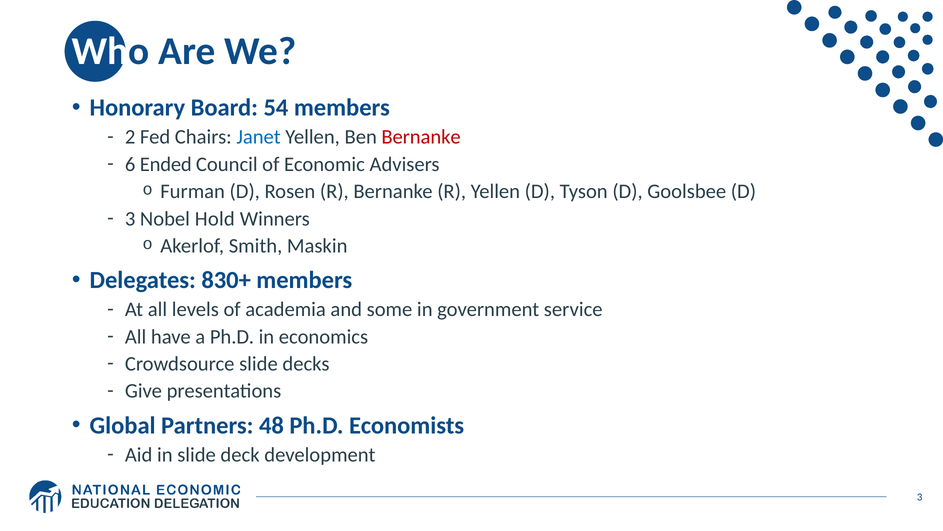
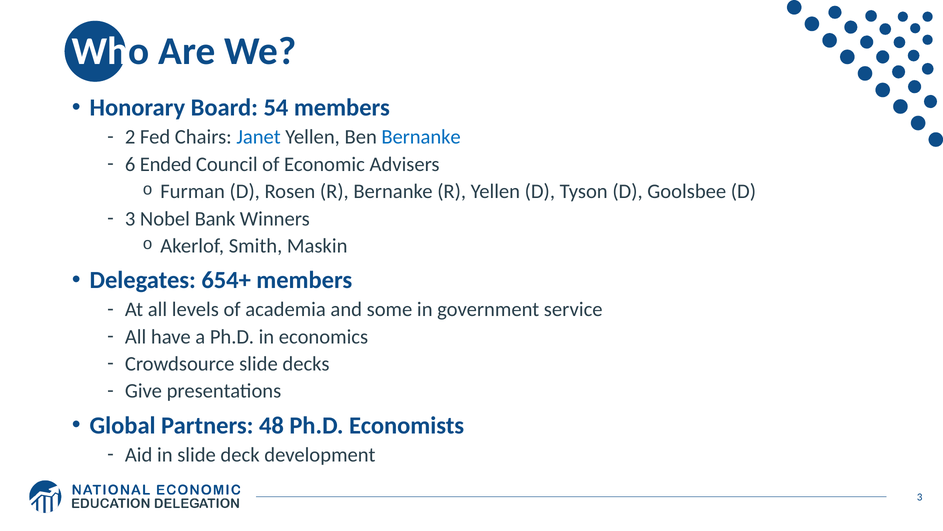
Bernanke colour: red -> blue (421, 137)
Hold: Hold -> Bank (215, 219)
830+: 830+ -> 654+ (226, 280)
